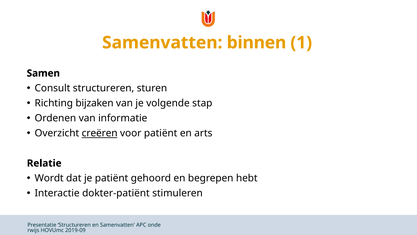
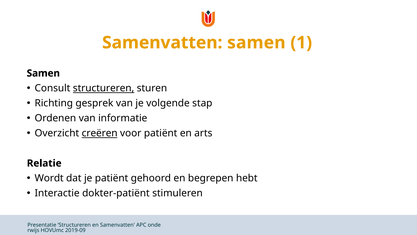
Samenvatten binnen: binnen -> samen (256, 43)
structureren underline: none -> present (104, 88)
bijzaken: bijzaken -> gesprek (94, 103)
